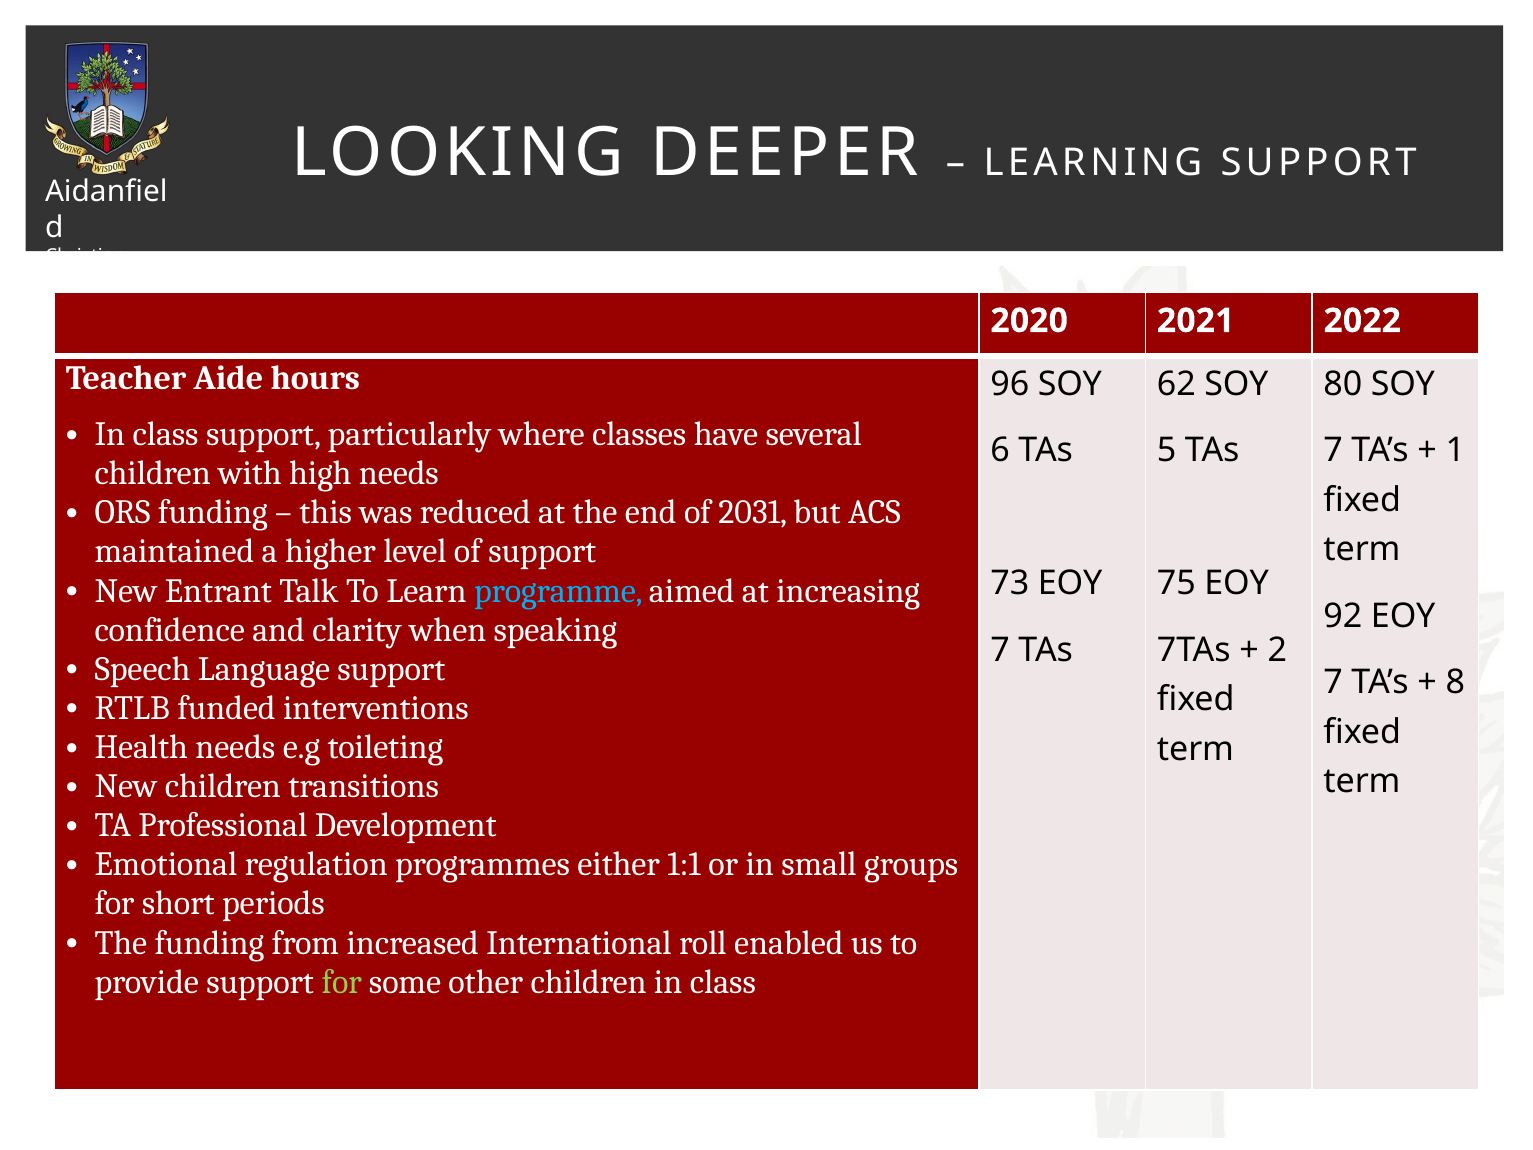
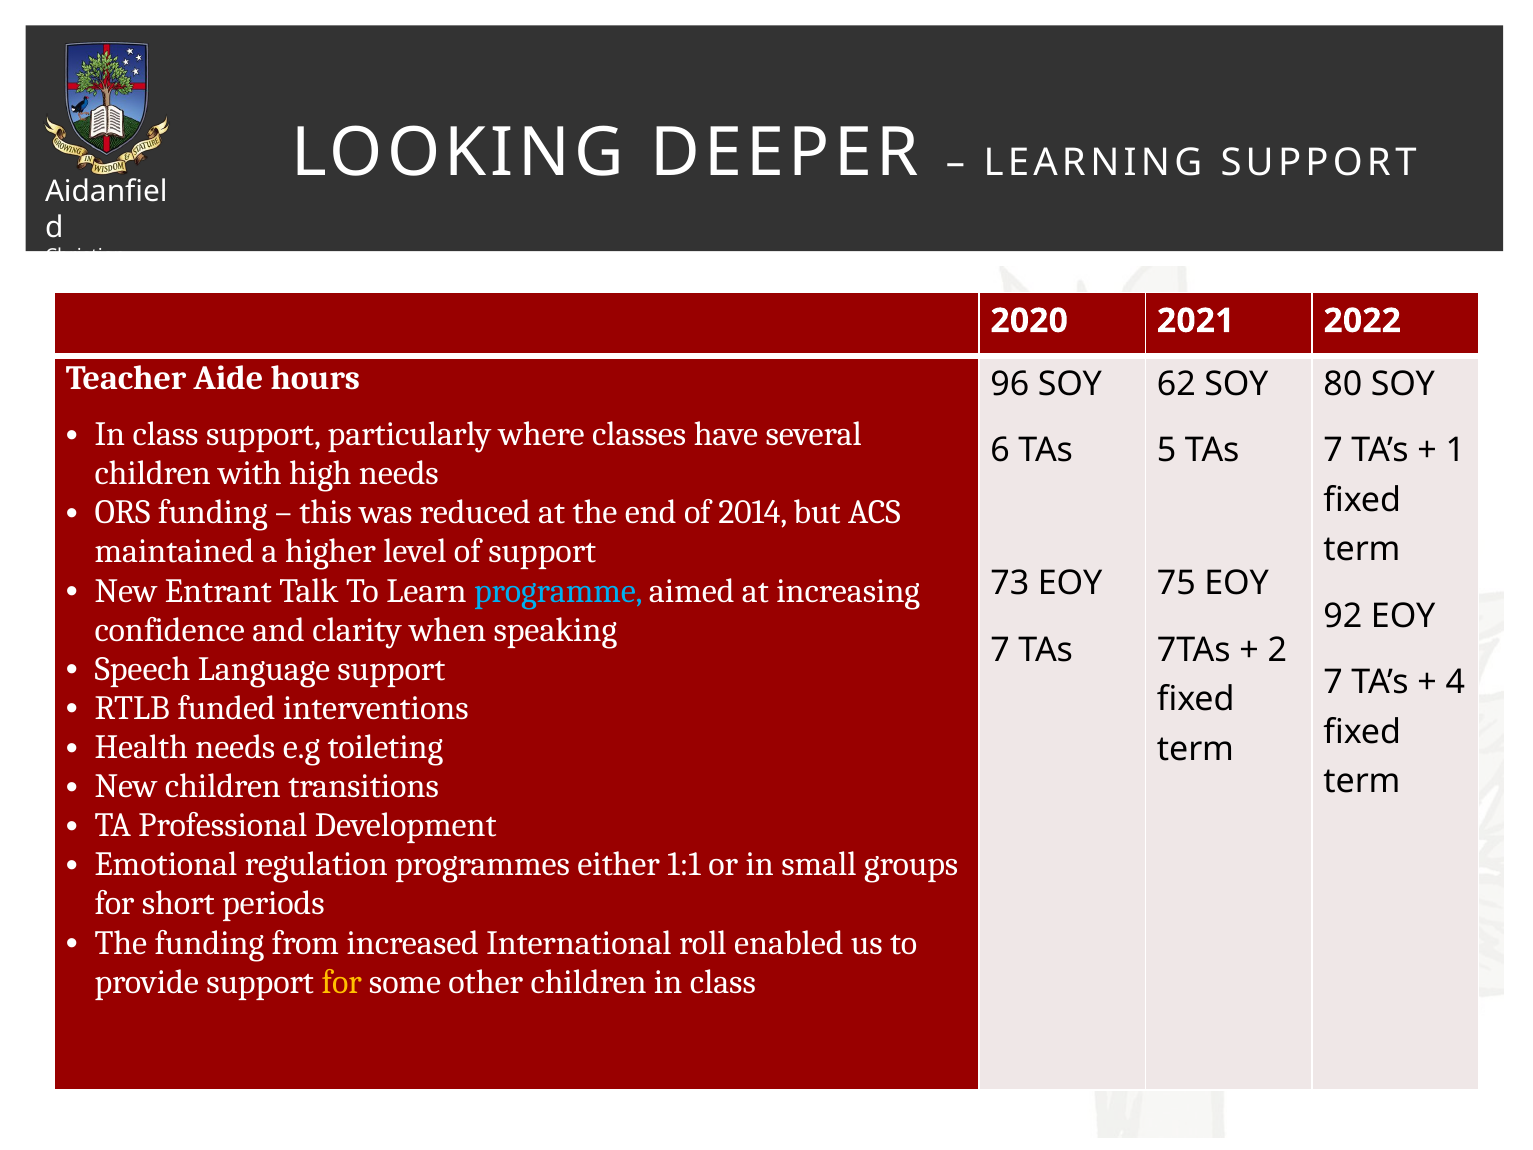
2031: 2031 -> 2014 (753, 512)
8: 8 -> 4 (1455, 682)
for colour: light green -> yellow (342, 982)
